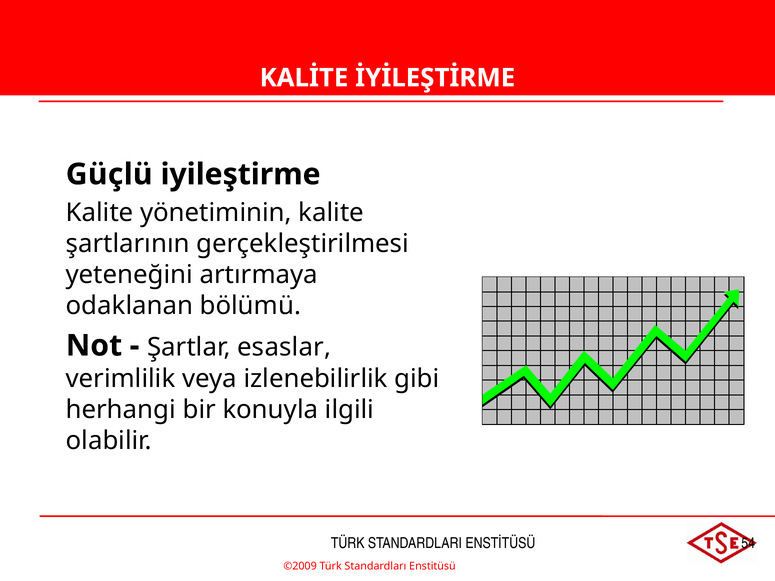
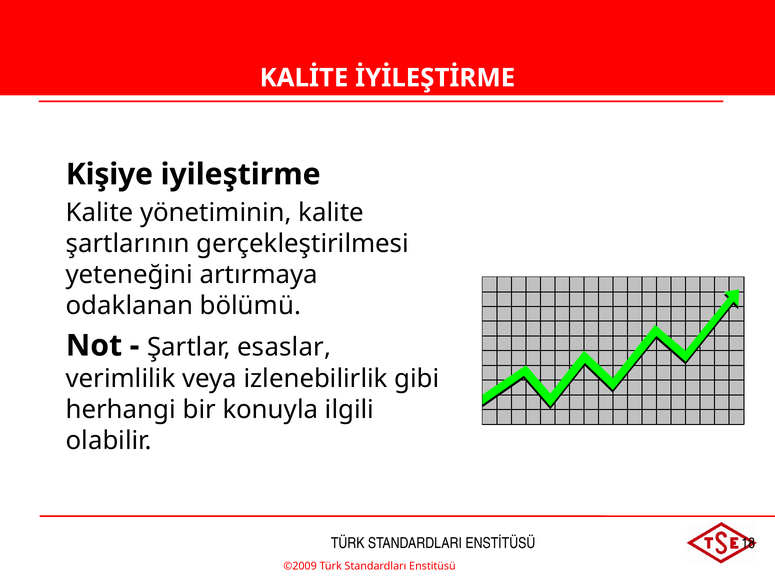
Güçlü: Güçlü -> Kişiye (109, 174)
54: 54 -> 18 (748, 543)
